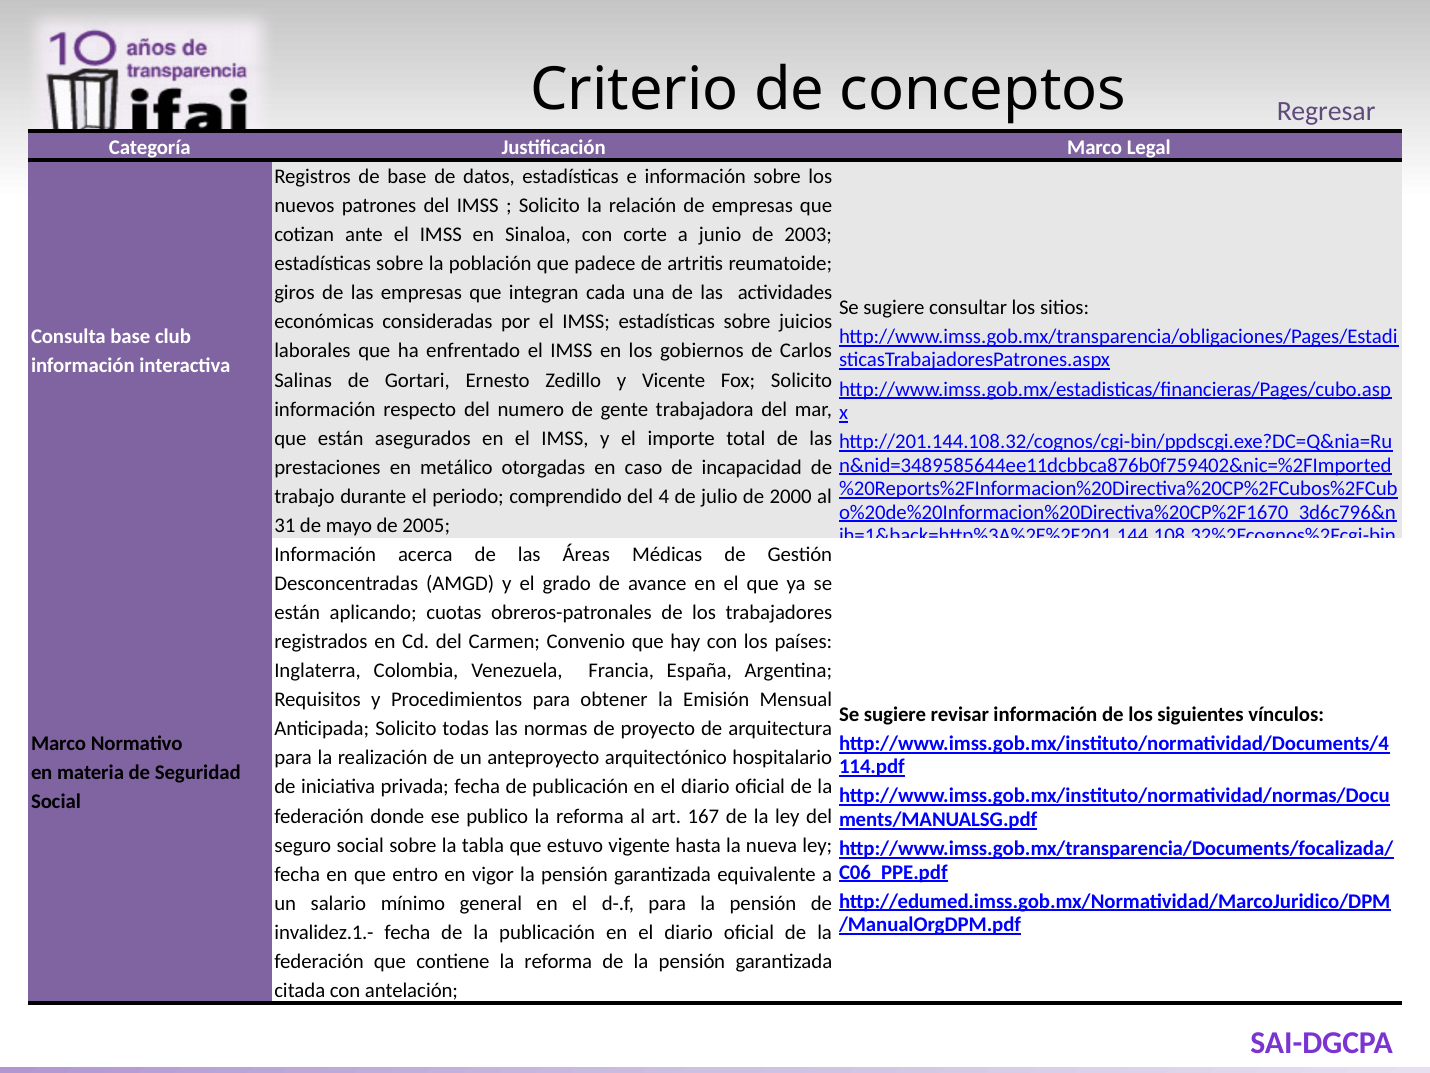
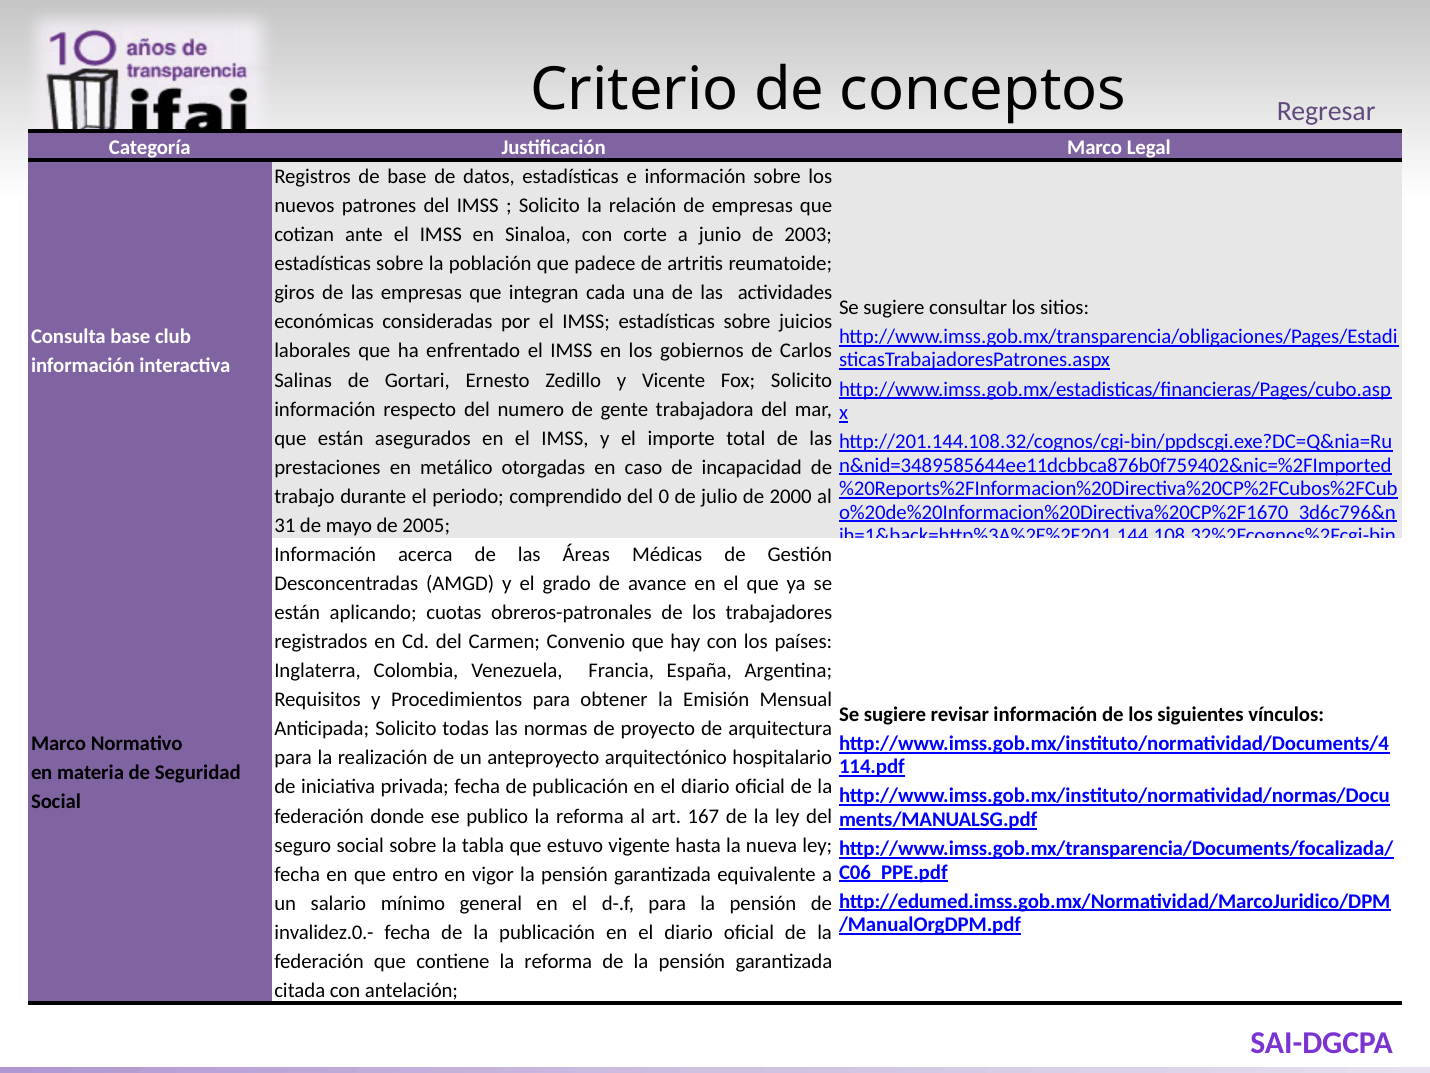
4: 4 -> 0 (664, 496)
invalidez.1.-: invalidez.1.- -> invalidez.0.- (324, 932)
